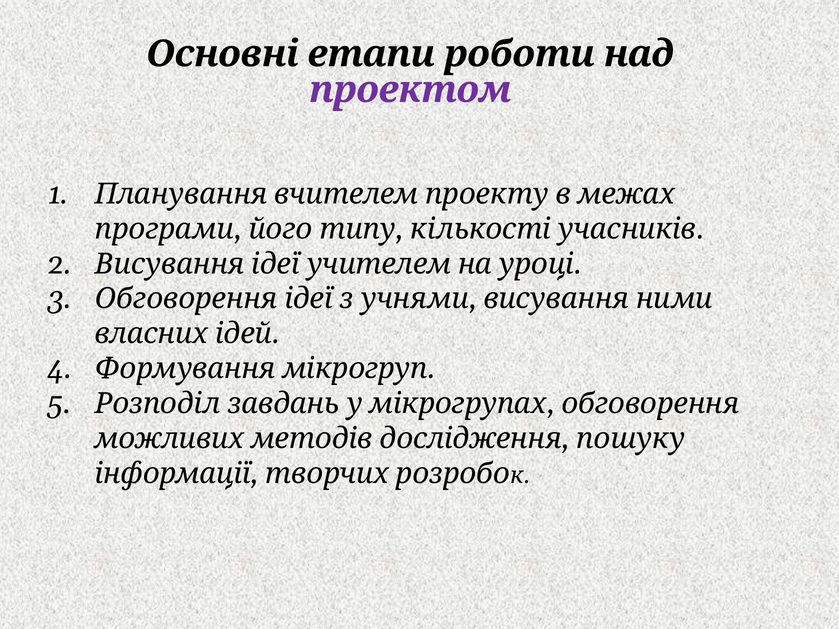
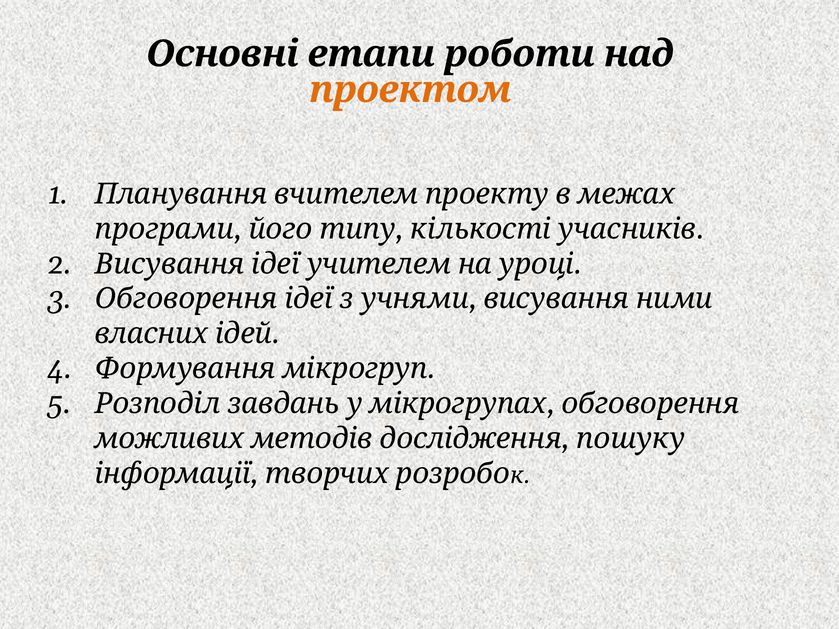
проектом colour: purple -> orange (410, 90)
